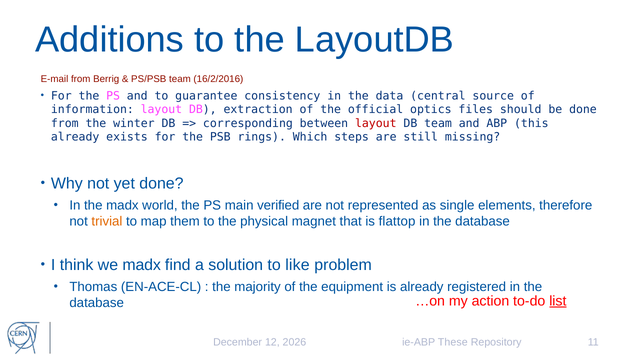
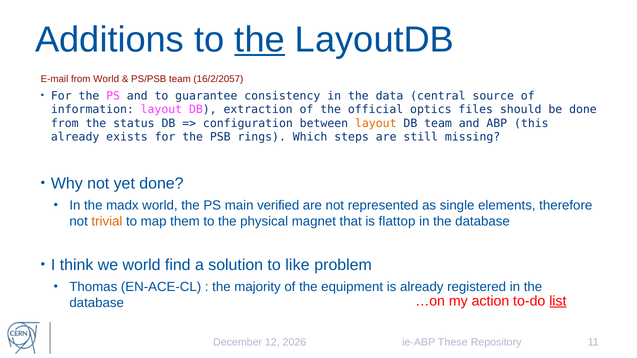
the underline: none -> present (260, 40)
from Berrig: Berrig -> World (106, 79)
16/2/2016: 16/2/2016 -> 16/2/2057 (218, 79)
winter: winter -> status (134, 124)
corresponding: corresponding -> configuration (248, 124)
layout colour: red -> orange (376, 124)
we madx: madx -> world (142, 265)
